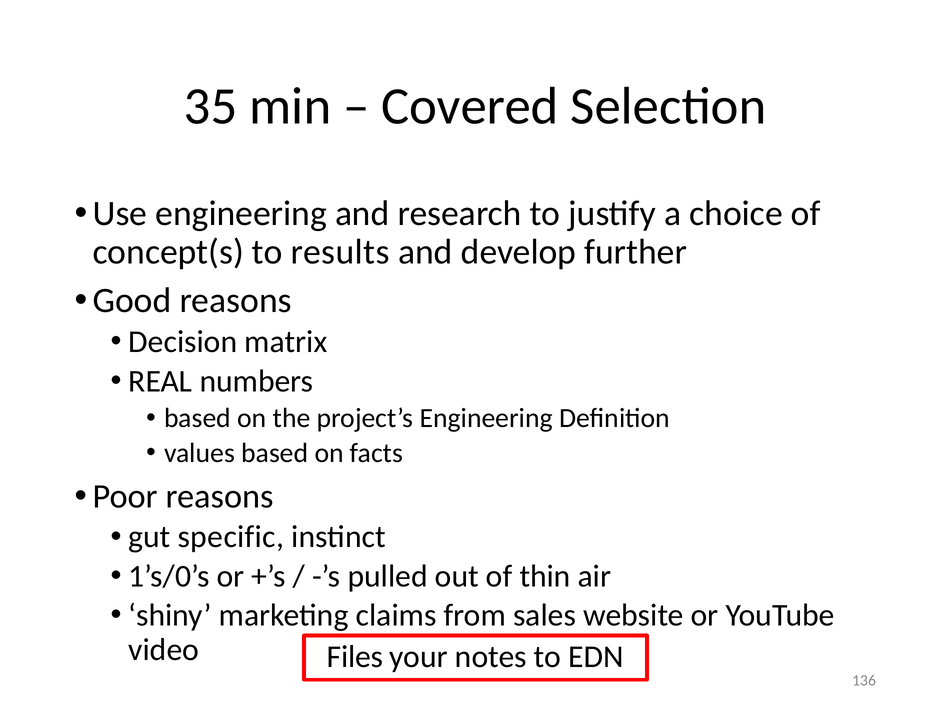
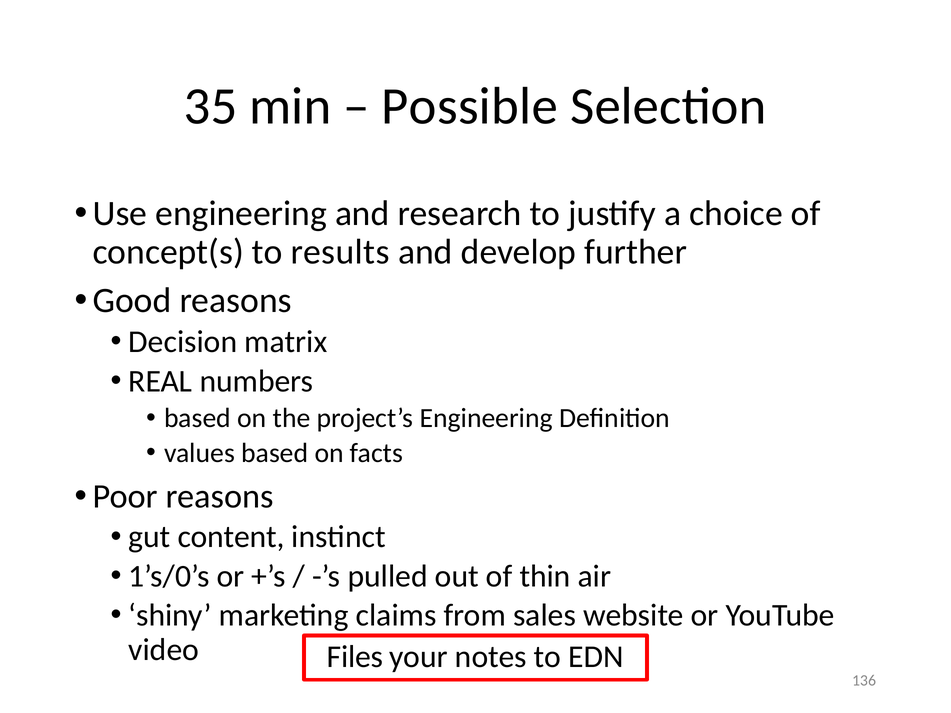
Covered: Covered -> Possible (470, 107)
specific: specific -> content (231, 537)
